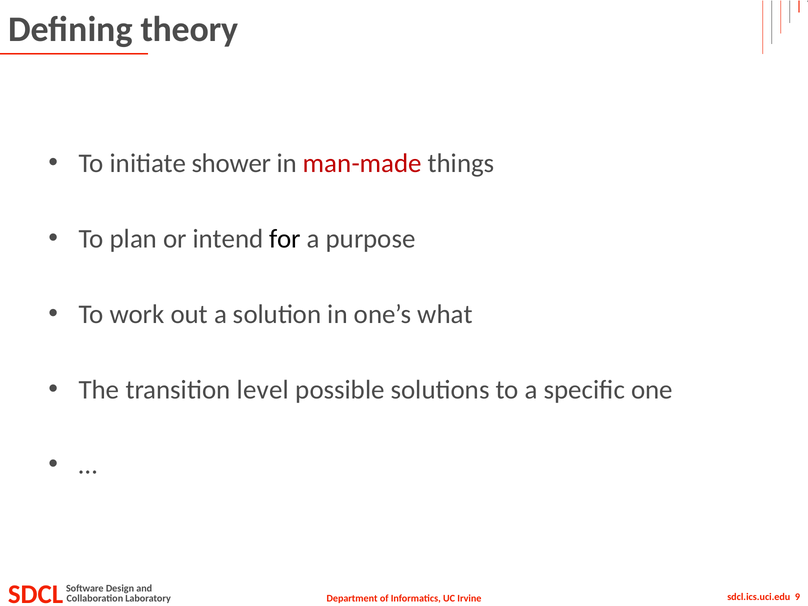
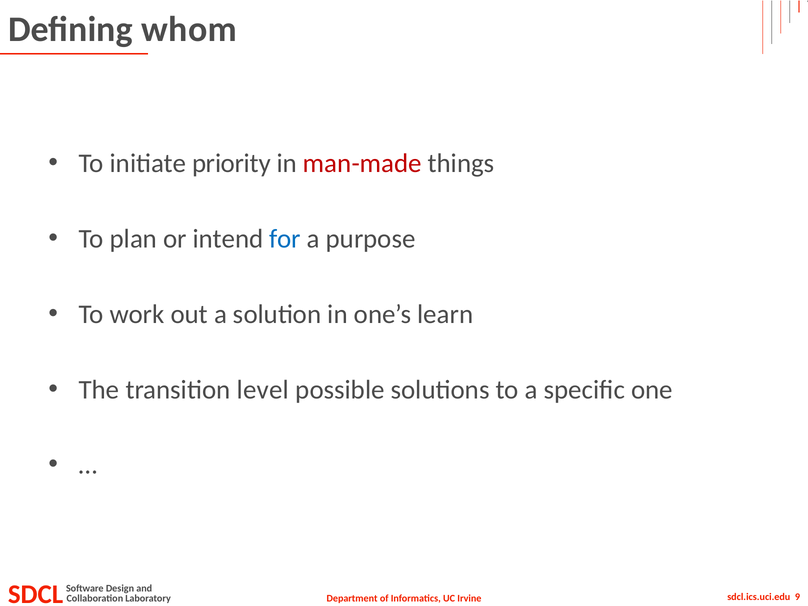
theory: theory -> whom (189, 29)
shower: shower -> priority (231, 163)
for colour: black -> blue (285, 239)
what: what -> learn (445, 314)
